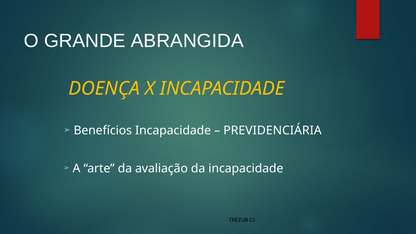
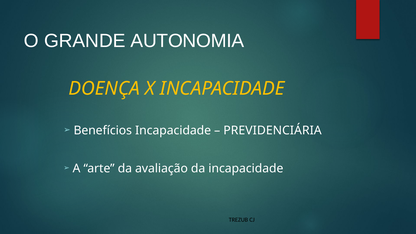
ABRANGIDA: ABRANGIDA -> AUTONOMIA (187, 41)
